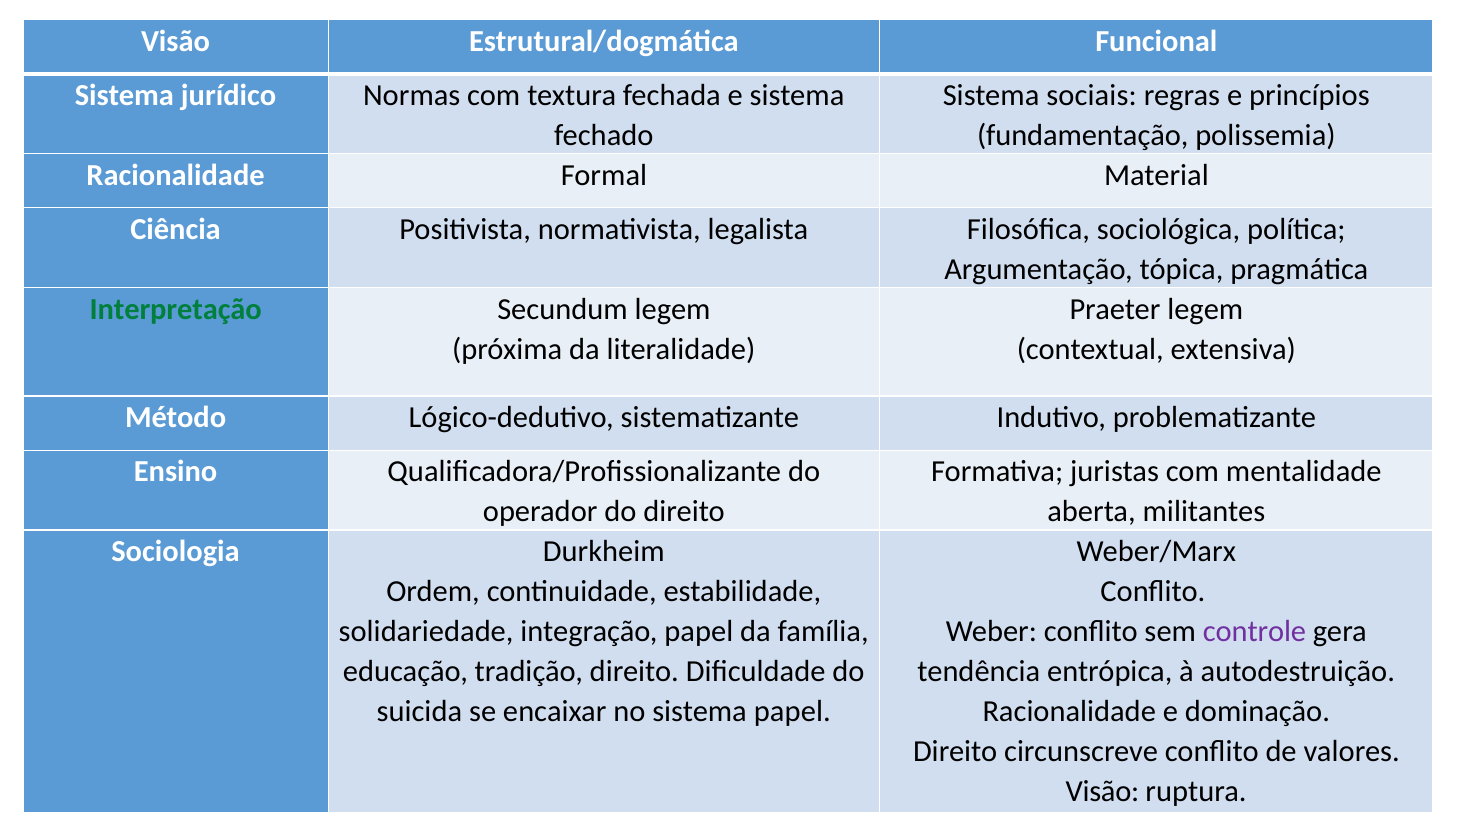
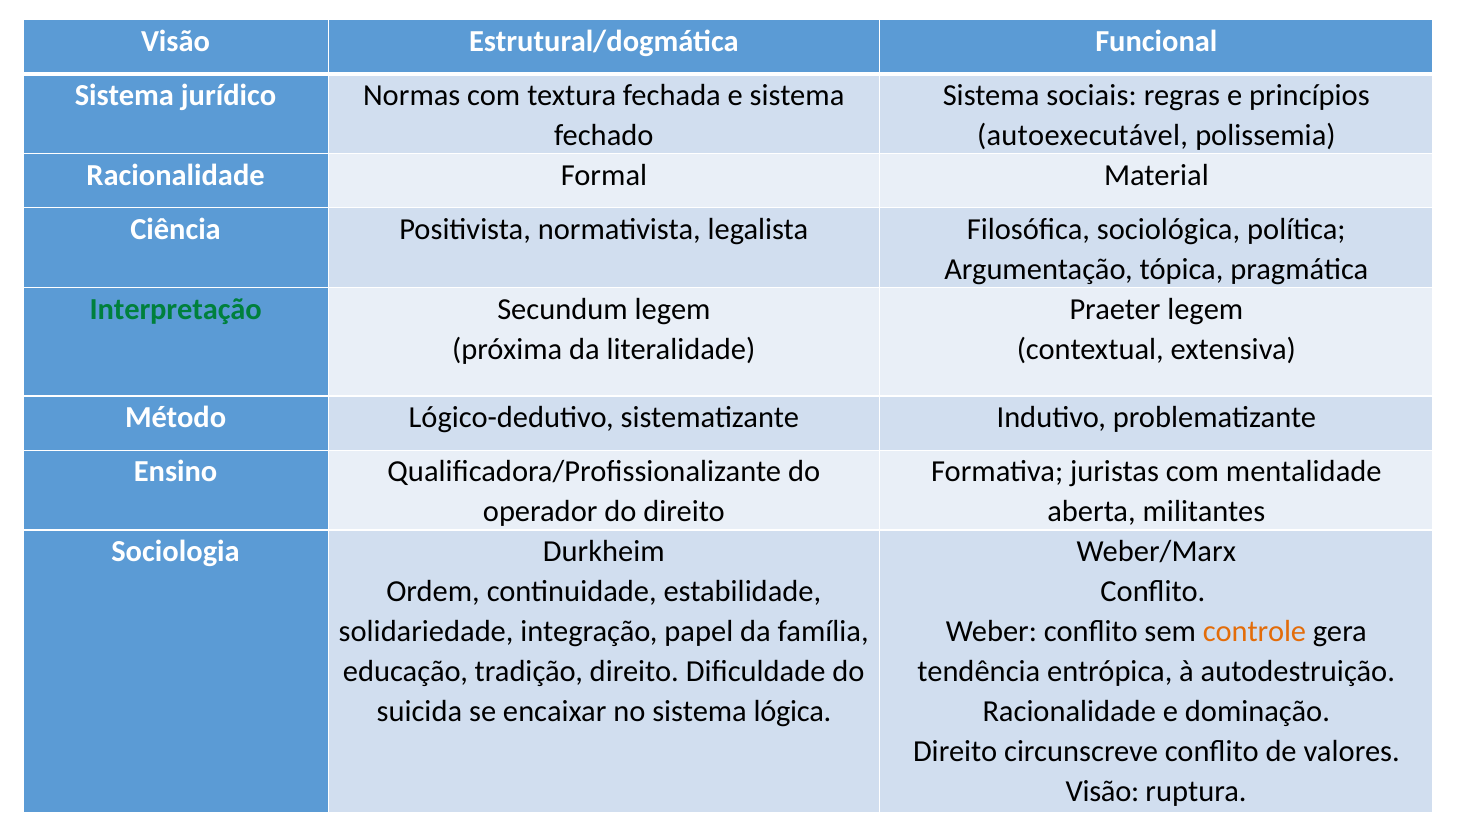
fundamentação: fundamentação -> autoexecutável (1083, 135)
controle colour: purple -> orange (1254, 631)
sistema papel: papel -> lógica (793, 711)
